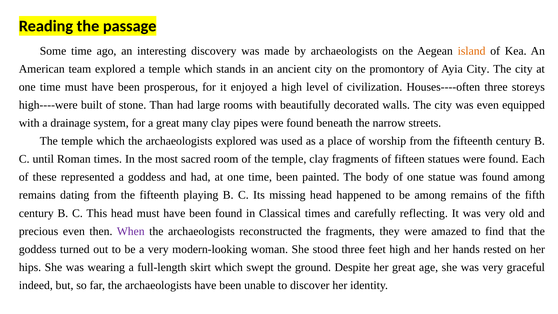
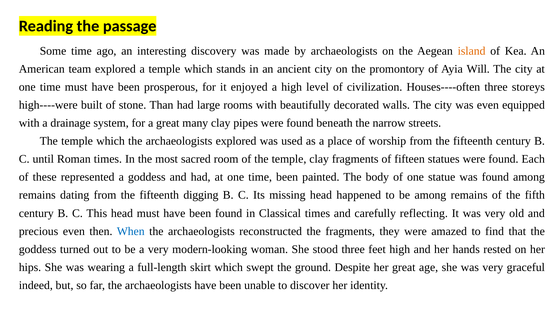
Ayia City: City -> Will (478, 69)
playing: playing -> digging (201, 195)
When colour: purple -> blue (131, 231)
